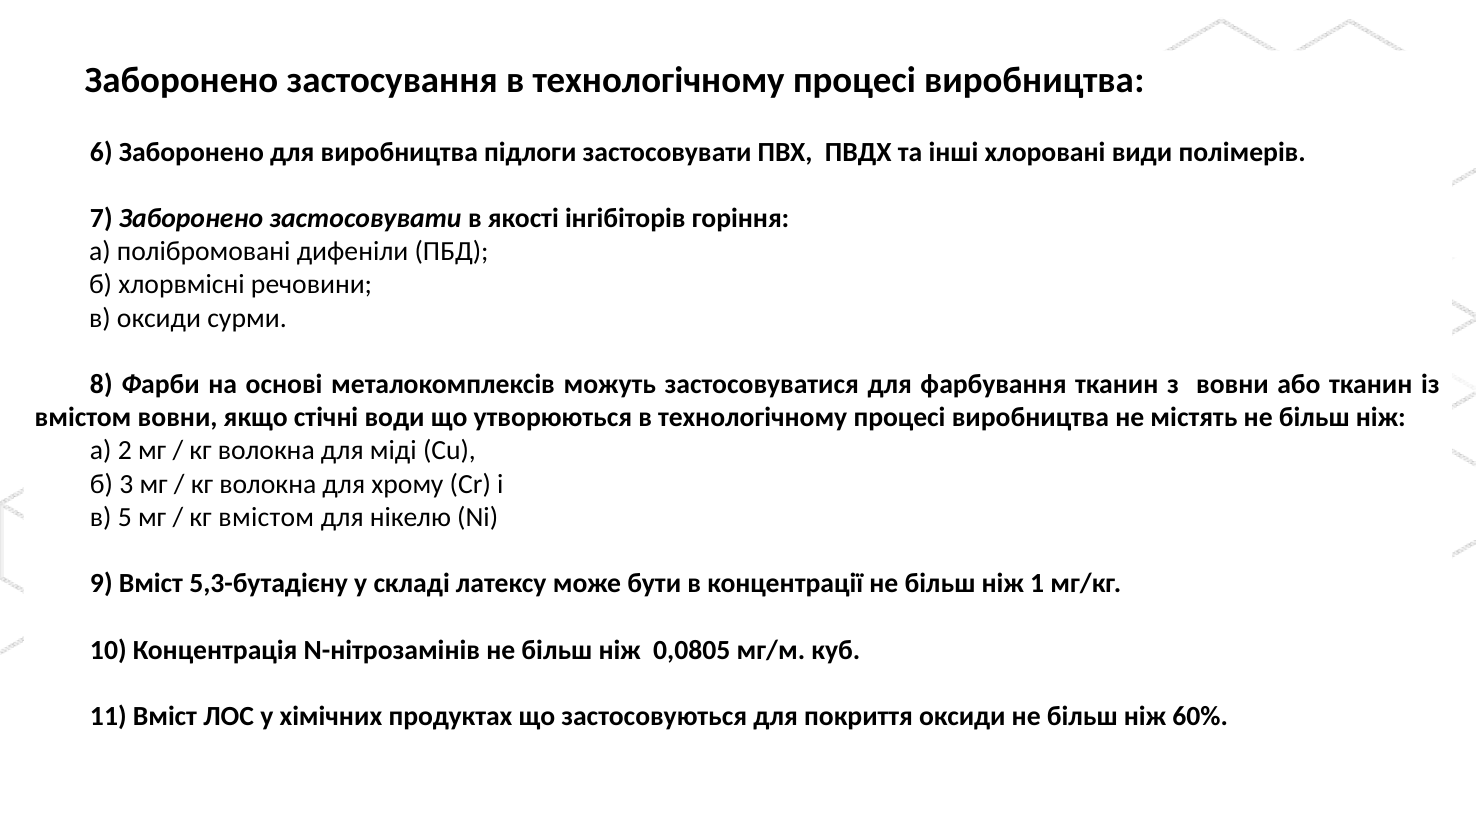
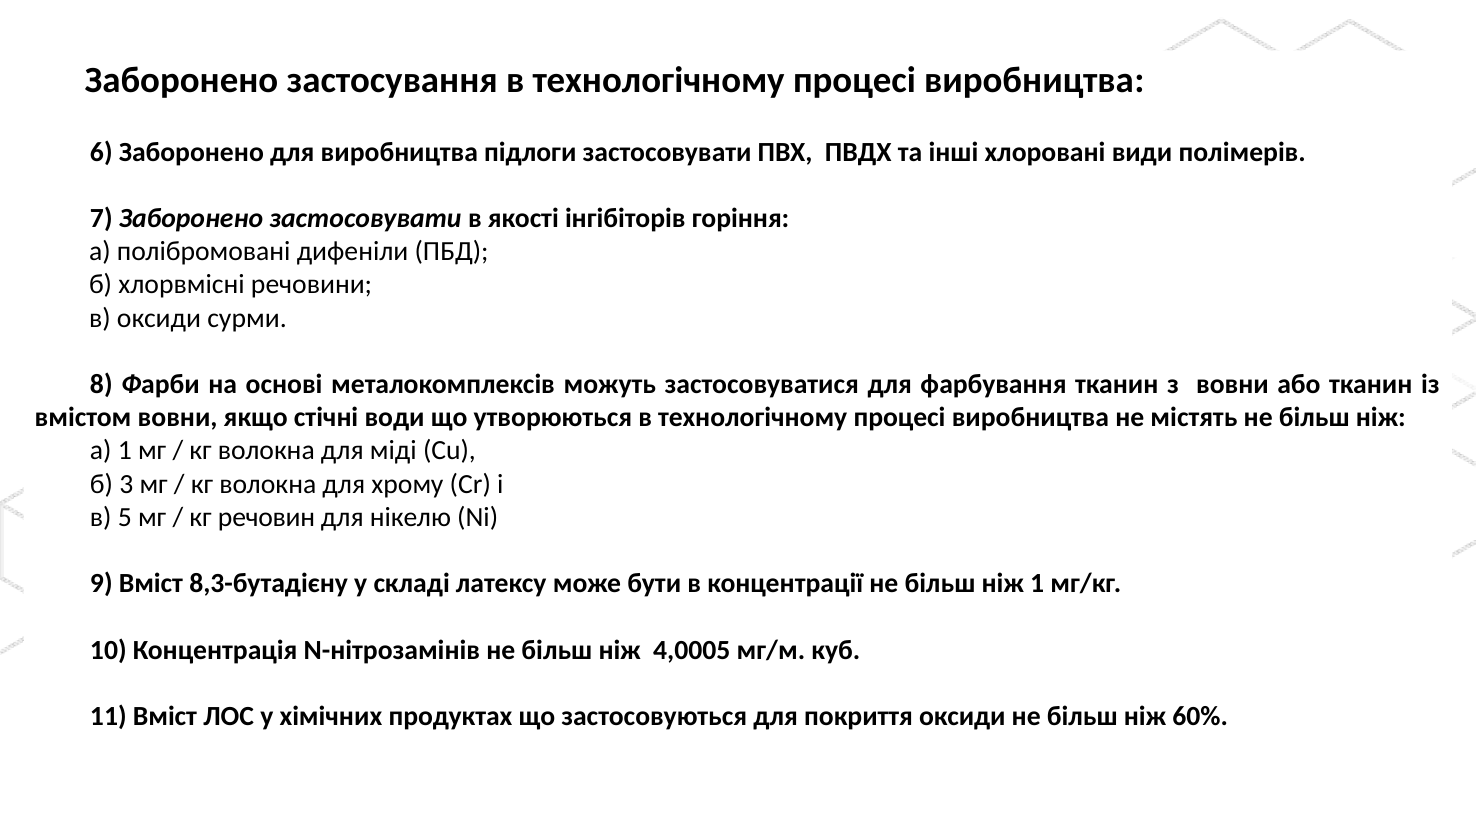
а 2: 2 -> 1 (125, 451)
кг вмістом: вмістом -> речовин (267, 517)
5,3-бутадієну: 5,3-бутадієну -> 8,3-бутадієну (269, 584)
0,0805: 0,0805 -> 4,0005 (692, 650)
